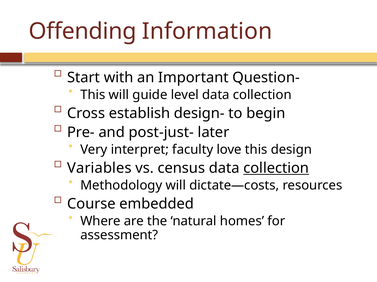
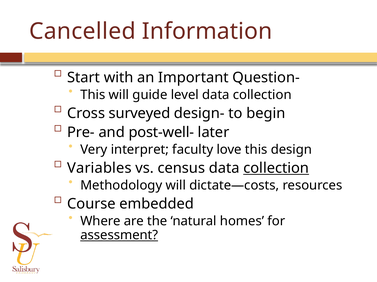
Offending: Offending -> Cancelled (82, 31)
establish: establish -> surveyed (140, 114)
post-just-: post-just- -> post-well- (161, 133)
assessment underline: none -> present (119, 236)
